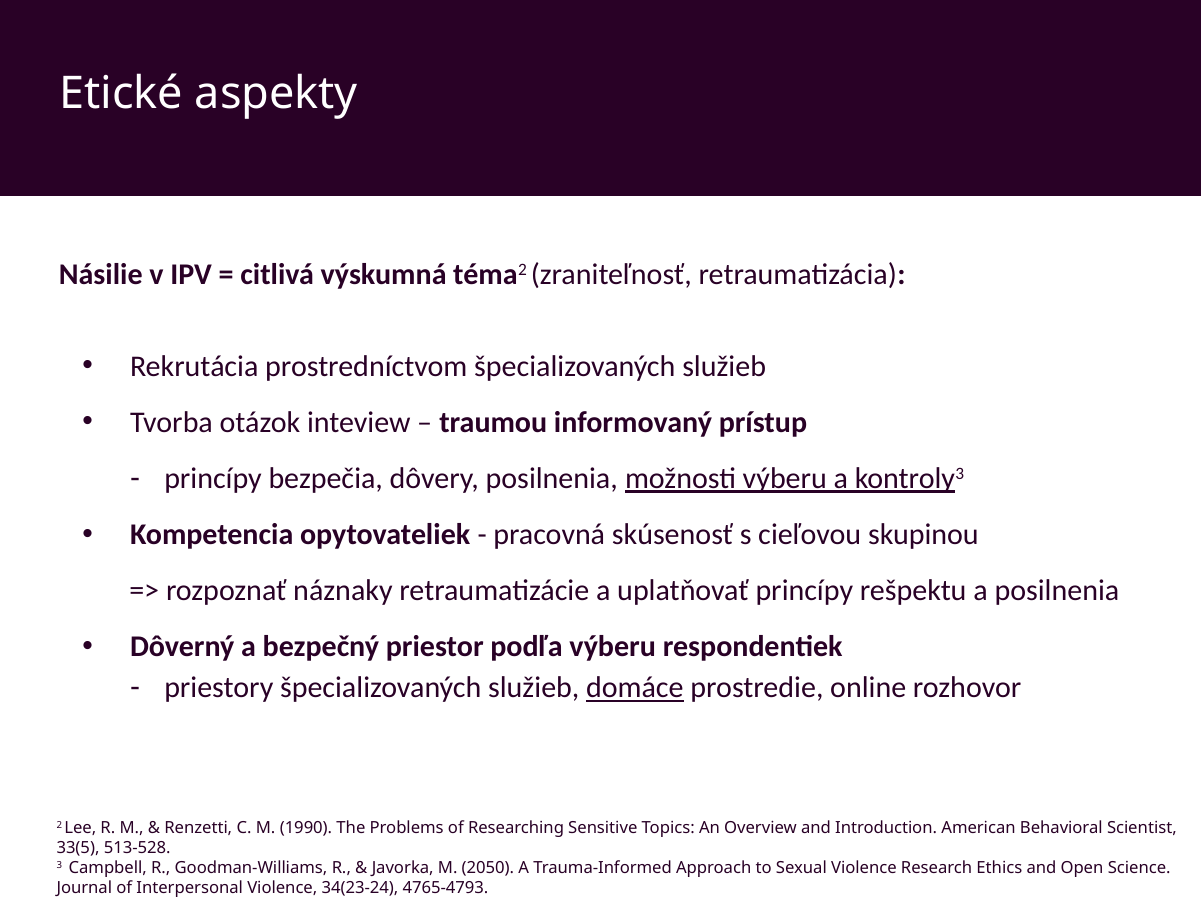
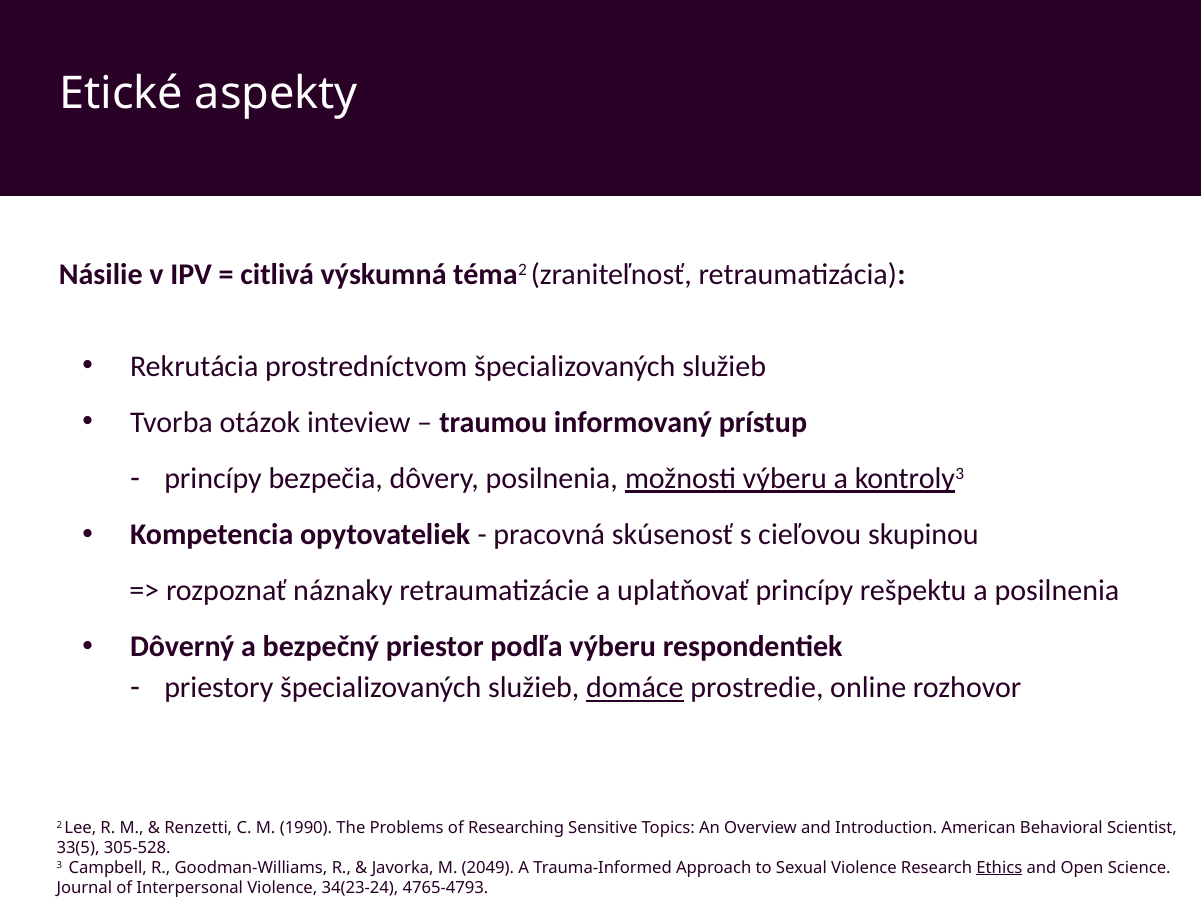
513-528: 513-528 -> 305-528 (137, 847)
2050: 2050 -> 2049 (488, 867)
Ethics underline: none -> present (999, 867)
